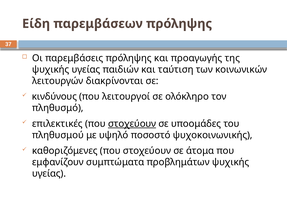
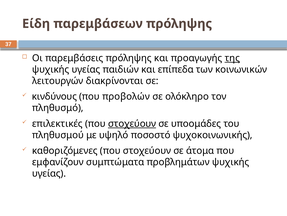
της underline: none -> present (232, 58)
ταύτιση: ταύτιση -> επίπεδα (176, 69)
λειτουργοί: λειτουργοί -> προβολών (126, 96)
